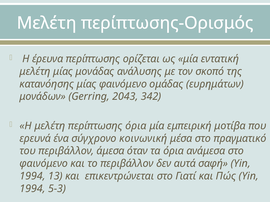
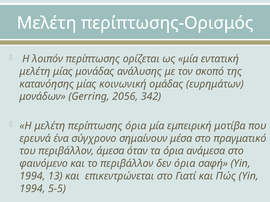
έρευνα: έρευνα -> λοιπόν (48, 59)
μίας φαινόμενο: φαινόμενο -> κοινωνική (123, 84)
2043: 2043 -> 2056 (125, 97)
κοινωνική: κοινωνική -> σημαίνουν (143, 139)
δεν αυτά: αυτά -> όρια (185, 164)
5-3: 5-3 -> 5-5 (57, 189)
